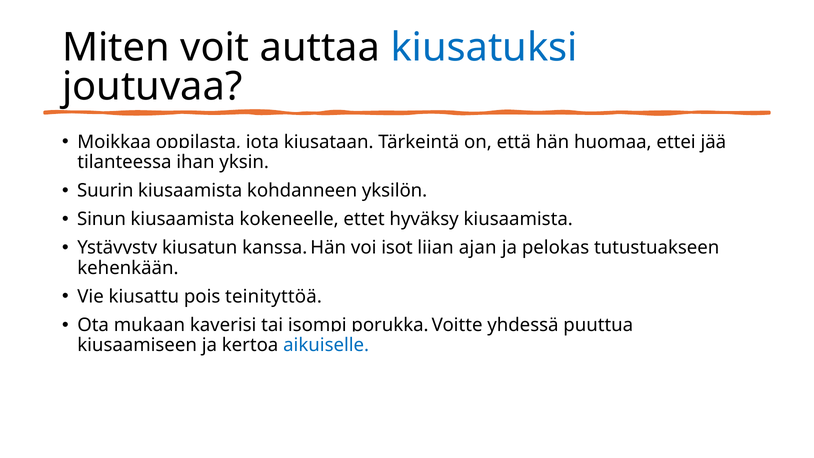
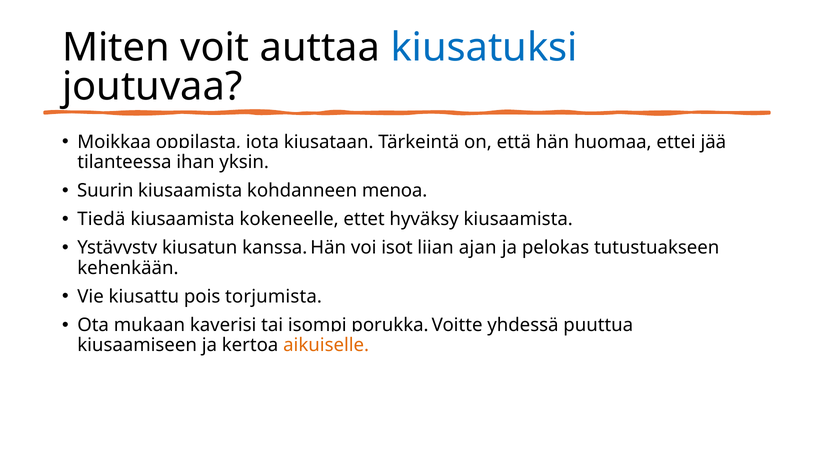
yksilön: yksilön -> menoa (395, 191)
Sinun: Sinun -> Tiedä (101, 219)
teinityttöä: teinityttöä -> torjumista (274, 296)
aikuiselle colour: blue -> orange (326, 345)
